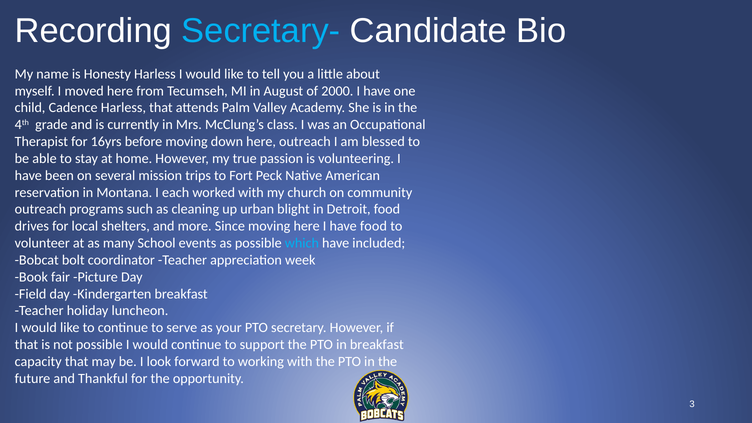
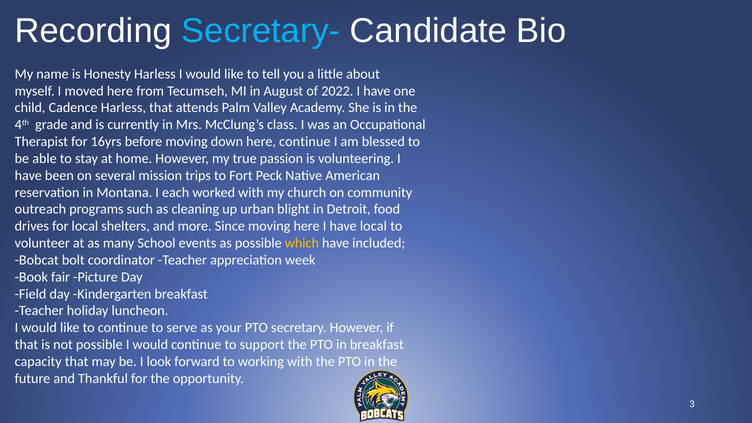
2000: 2000 -> 2022 (337, 91)
here outreach: outreach -> continue (305, 142)
have food: food -> local (373, 226)
which colour: light blue -> yellow (302, 243)
